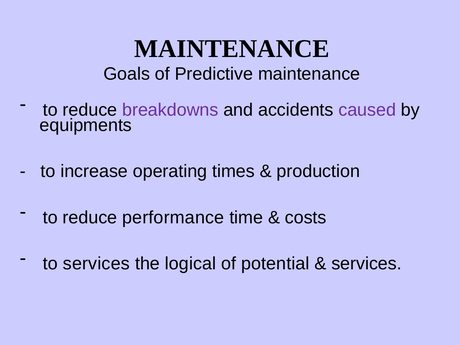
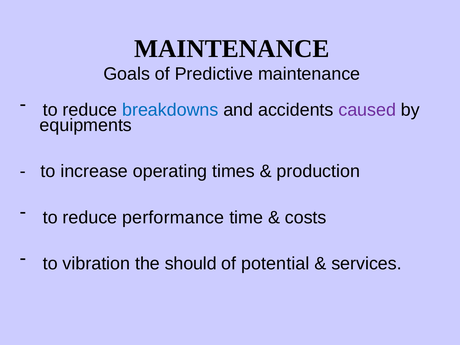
breakdowns colour: purple -> blue (170, 110)
to services: services -> vibration (96, 264)
logical: logical -> should (191, 264)
